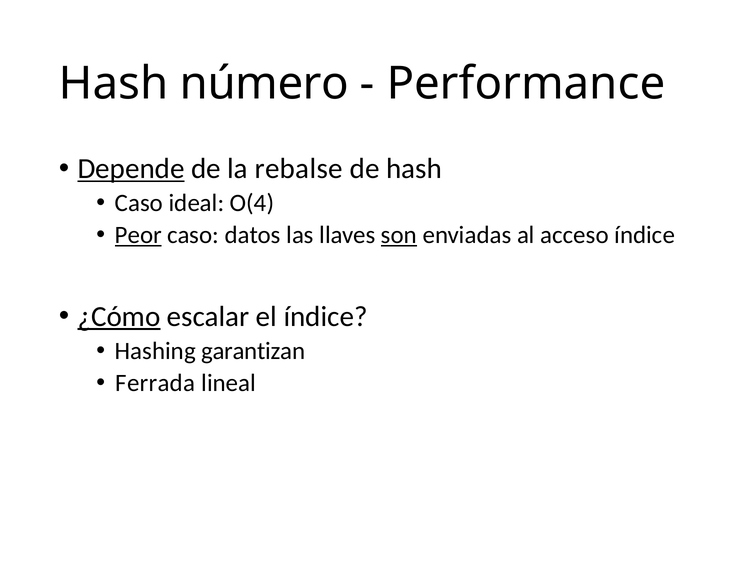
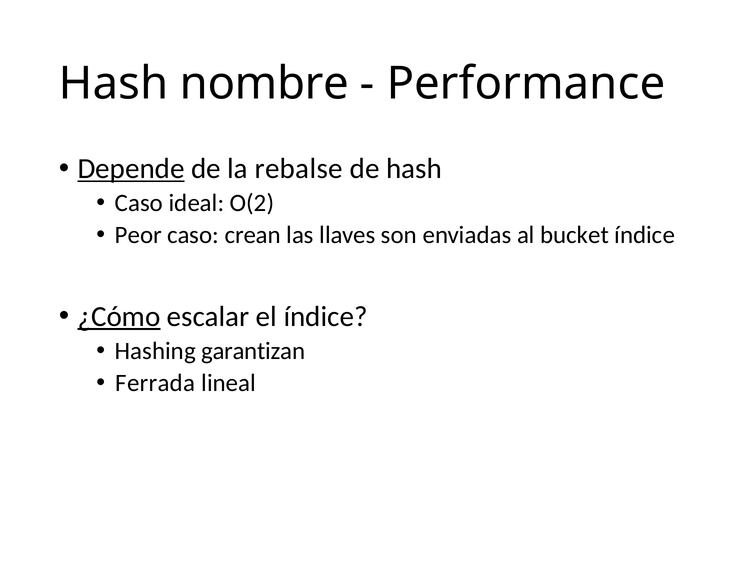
número: número -> nombre (264, 84)
O(4: O(4 -> O(2 (252, 203)
Peor underline: present -> none (138, 235)
datos: datos -> crean (253, 235)
son underline: present -> none (399, 235)
acceso: acceso -> bucket (575, 235)
